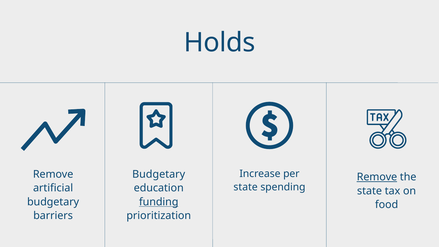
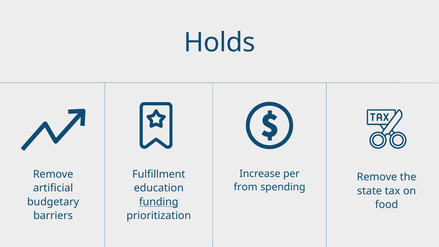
Budgetary: Budgetary -> Fulfillment (159, 174)
Remove underline: present -> none (377, 177)
state: state -> from (246, 187)
